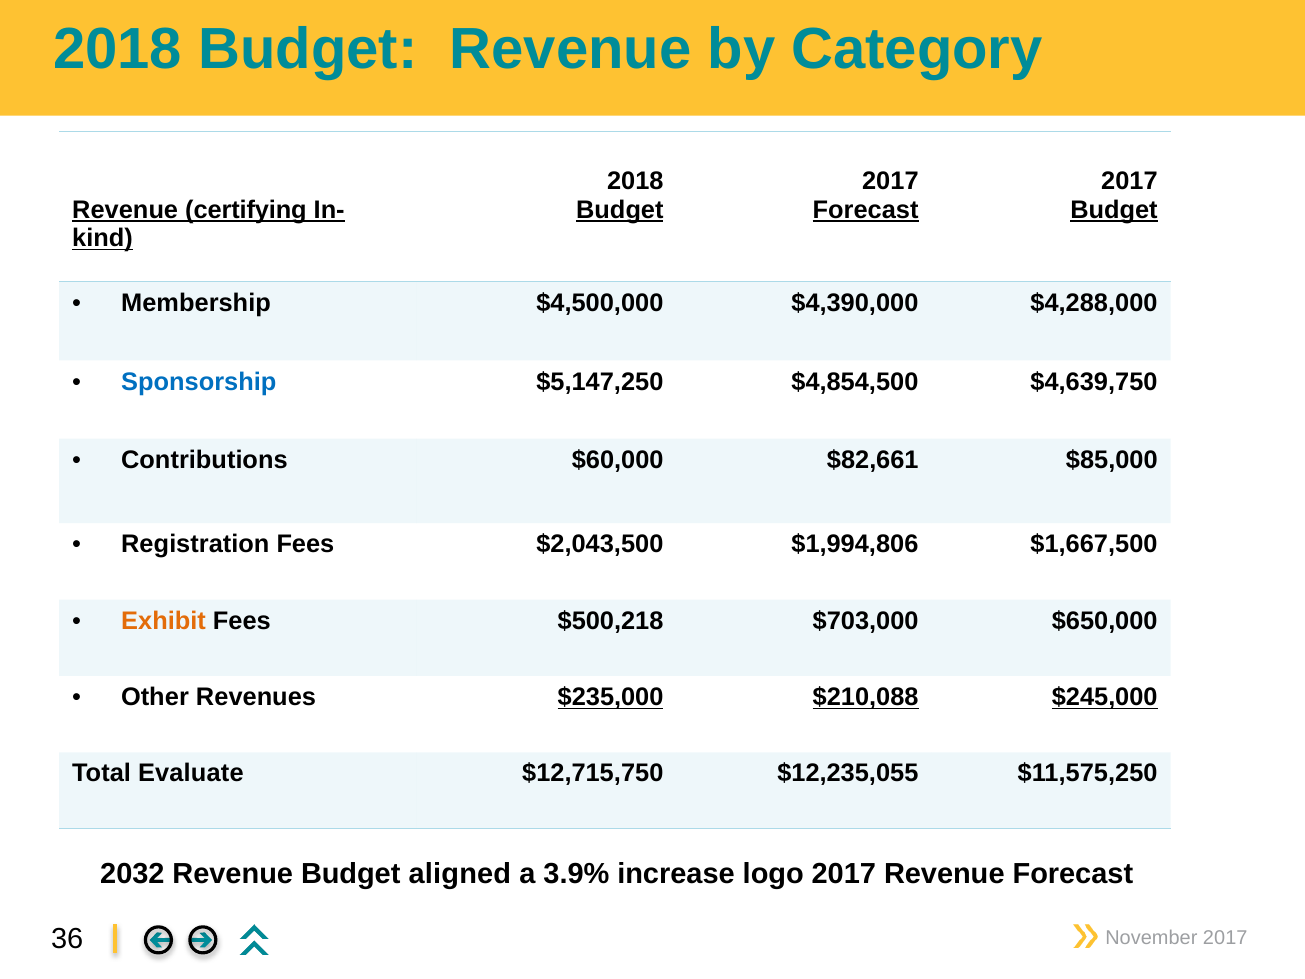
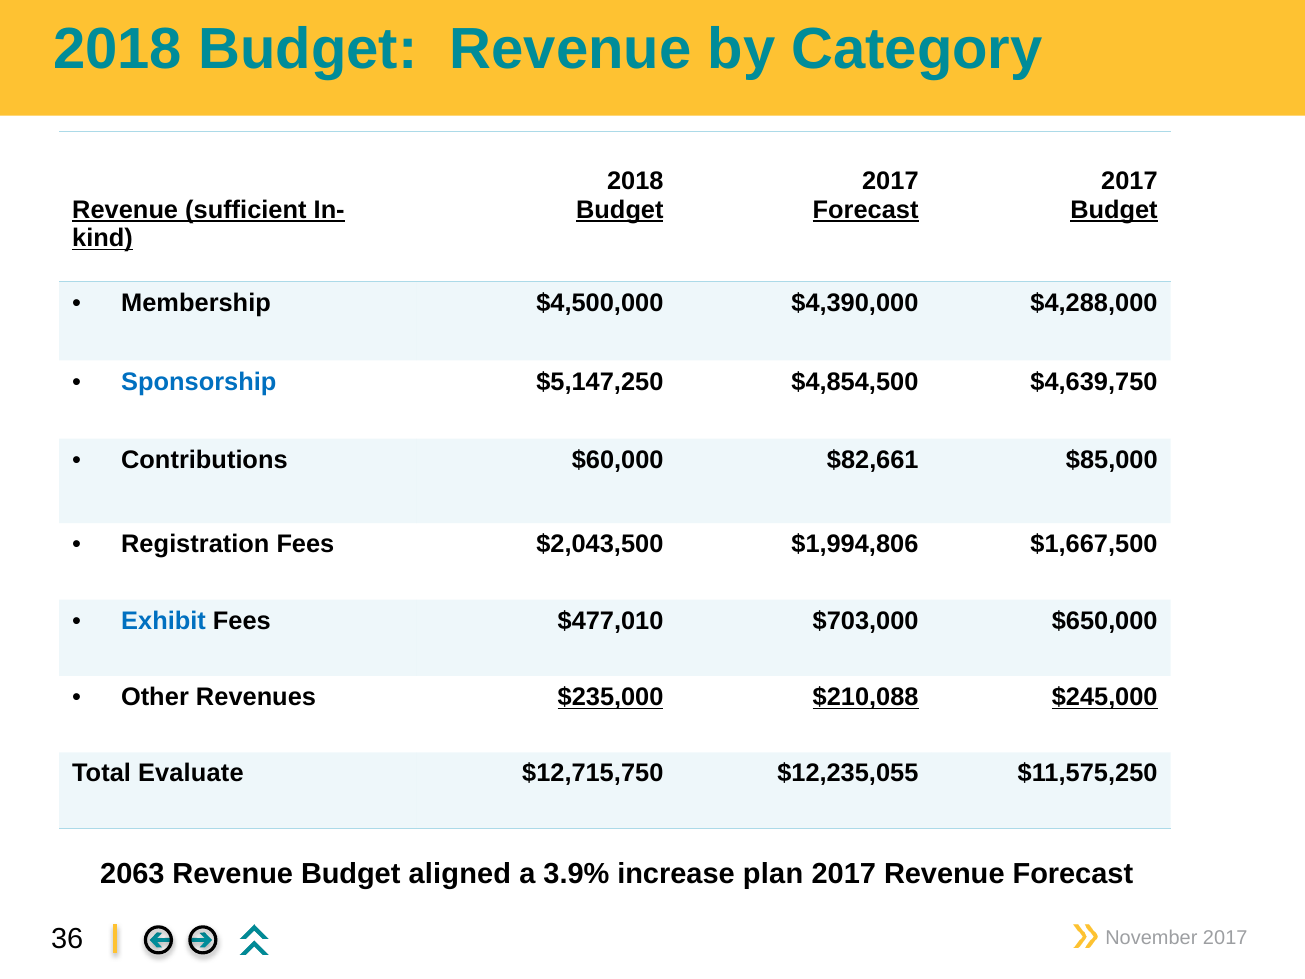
certifying: certifying -> sufficient (246, 210)
Exhibit colour: orange -> blue (164, 621)
$500,218: $500,218 -> $477,010 (611, 621)
2032: 2032 -> 2063 (132, 873)
logo: logo -> plan (773, 873)
